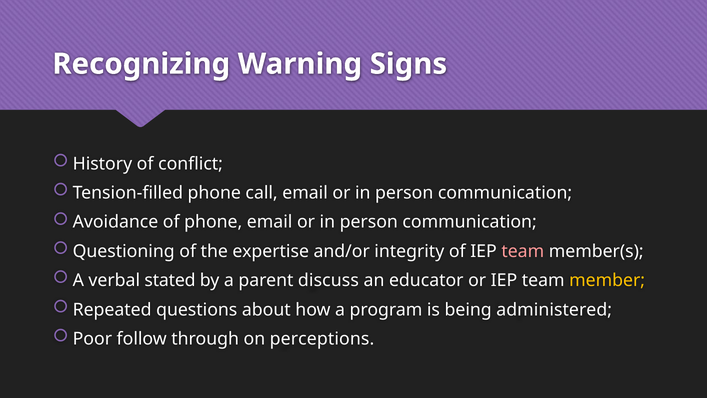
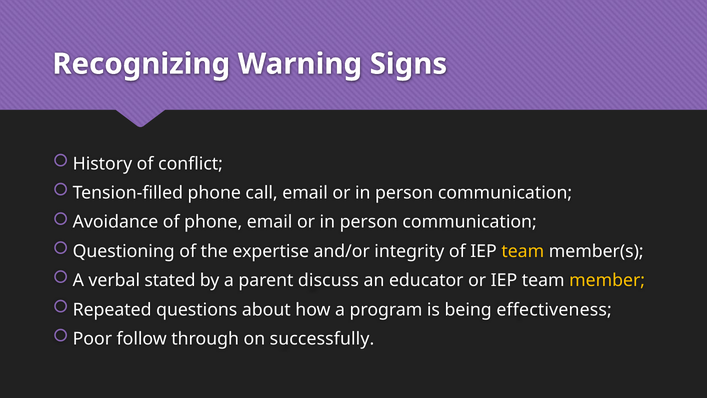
team colour: pink -> yellow (523, 251)
administered: administered -> effectiveness (554, 309)
perceptions: perceptions -> successfully (322, 339)
